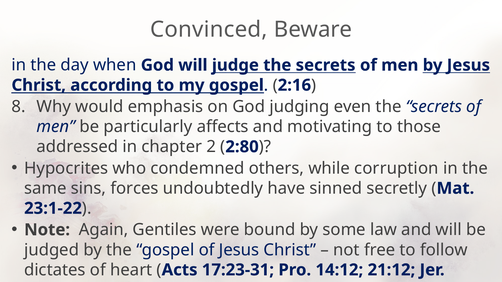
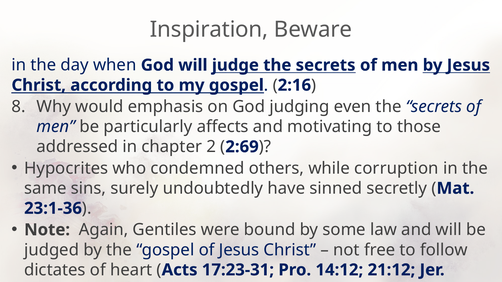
Convinced: Convinced -> Inspiration (209, 30)
2:80: 2:80 -> 2:69 (242, 147)
forces: forces -> surely (134, 189)
23:1-22: 23:1-22 -> 23:1-36 (53, 209)
